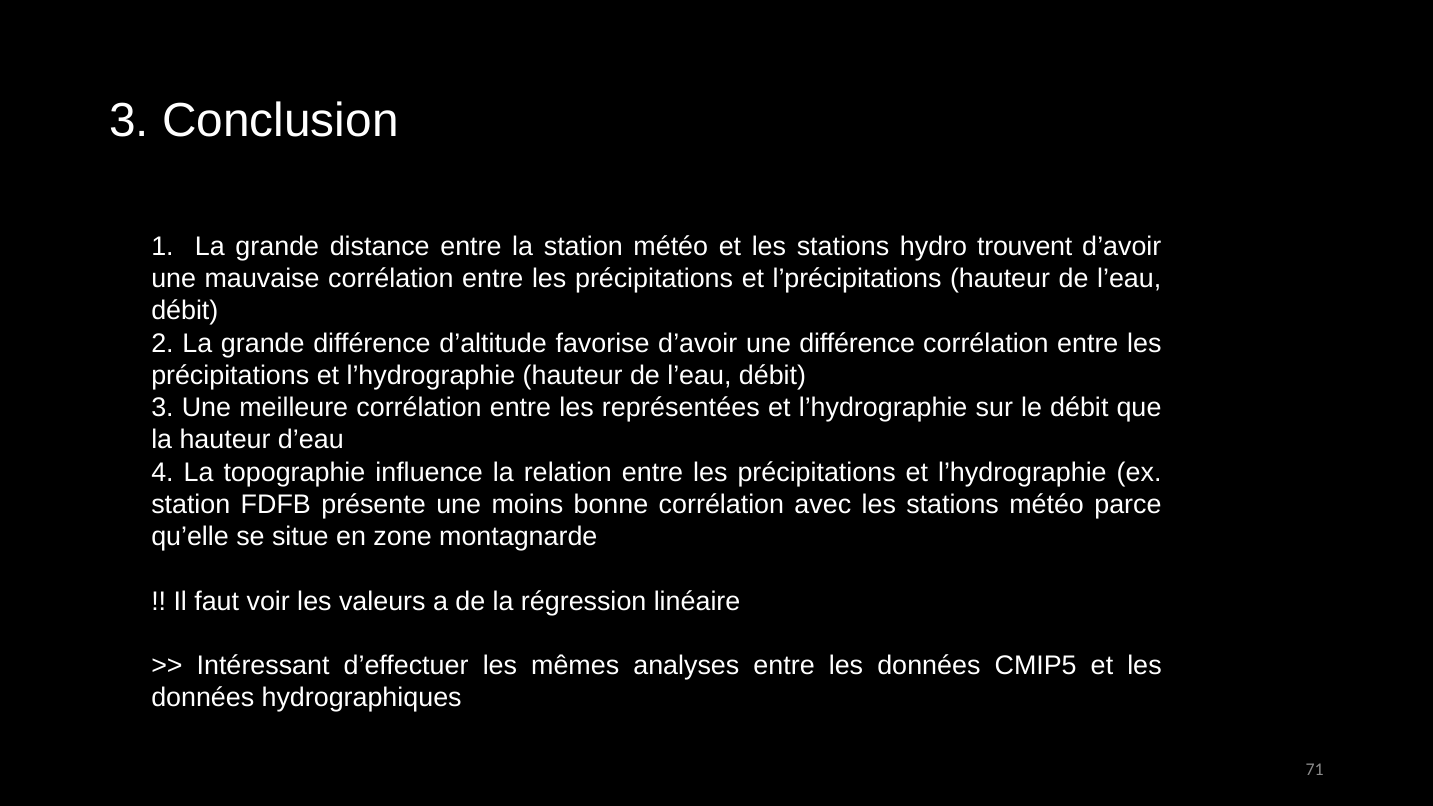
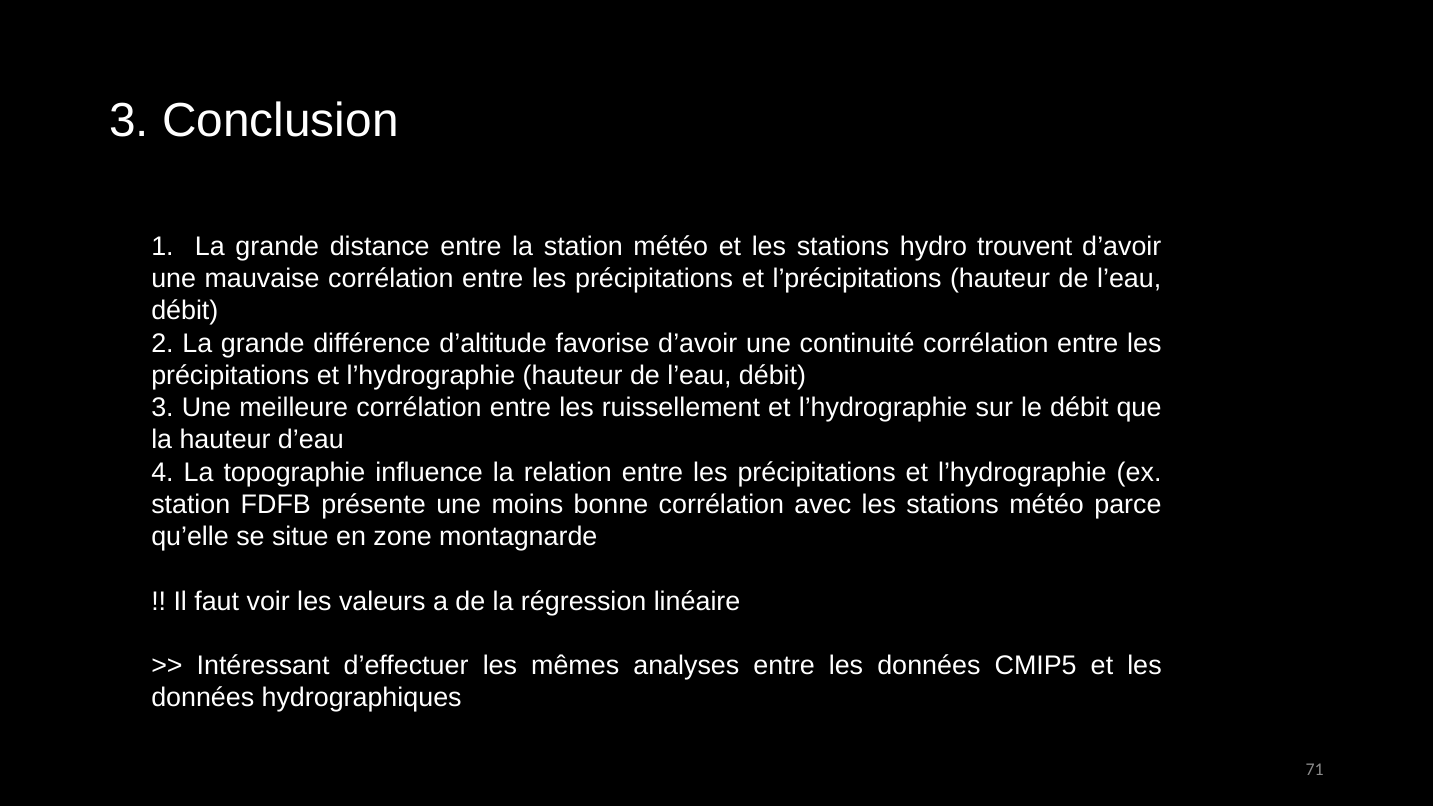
une différence: différence -> continuité (857, 343)
représentées: représentées -> ruissellement (681, 408)
